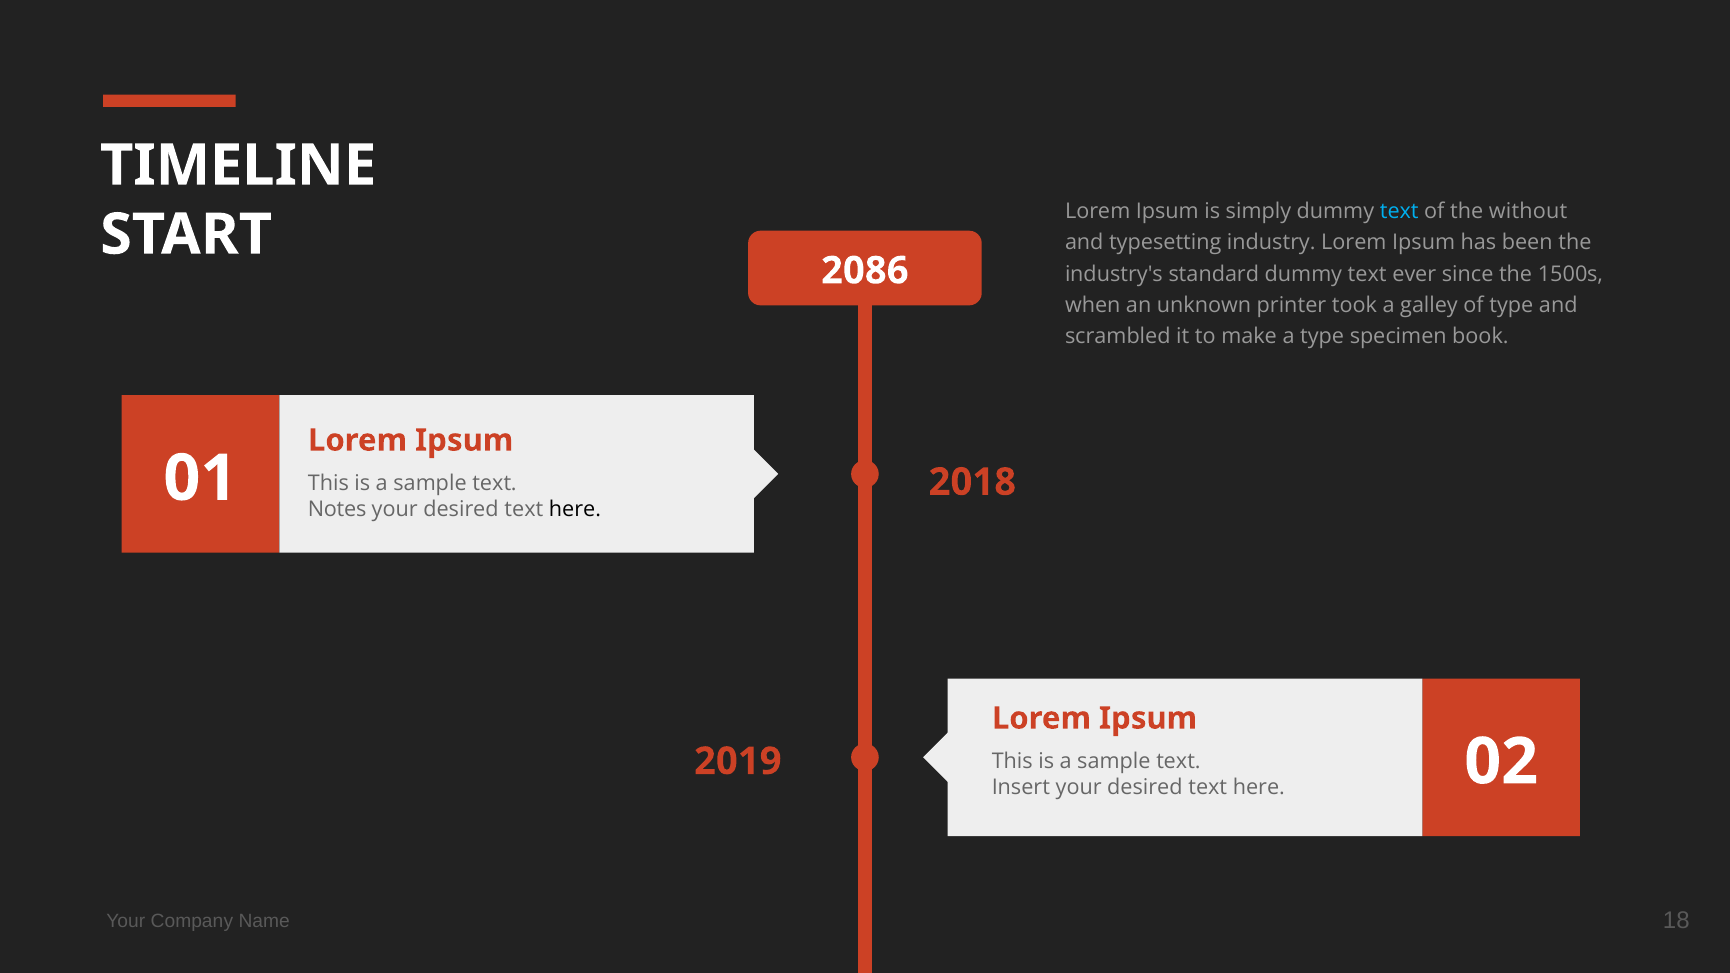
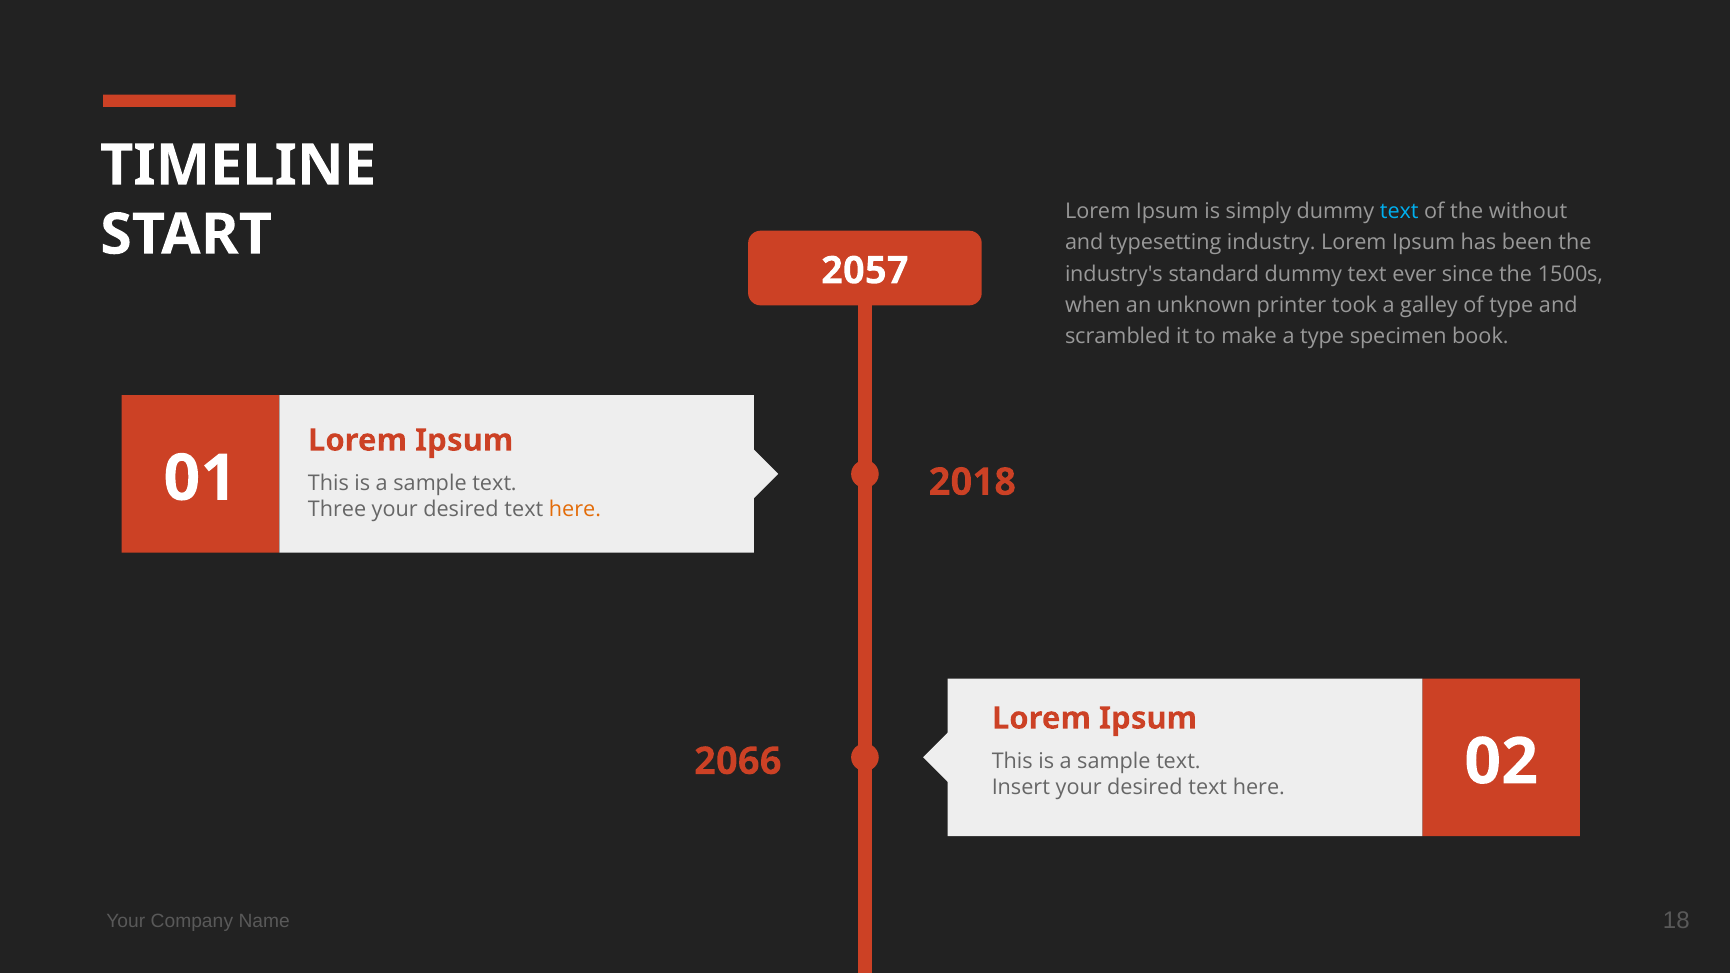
2086: 2086 -> 2057 (865, 271)
Notes: Notes -> Three (337, 510)
here colour: black -> orange (575, 510)
2019: 2019 -> 2066 (738, 761)
